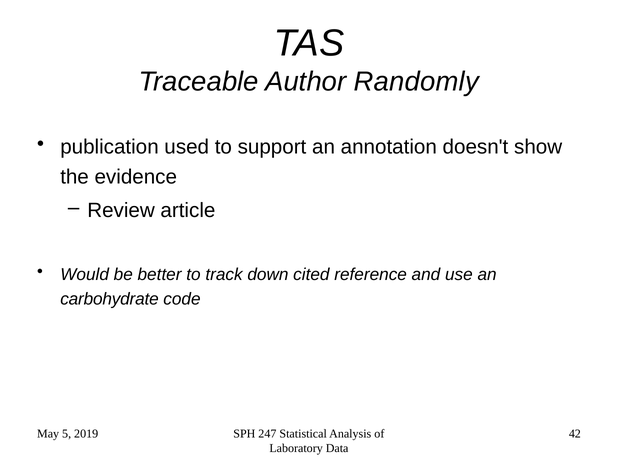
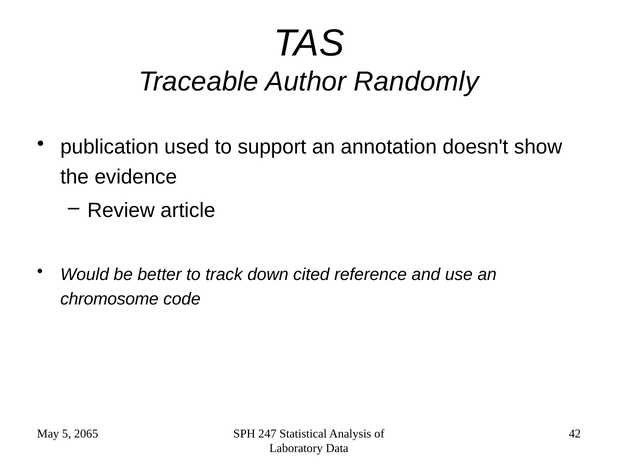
carbohydrate: carbohydrate -> chromosome (109, 299)
2019: 2019 -> 2065 (86, 433)
